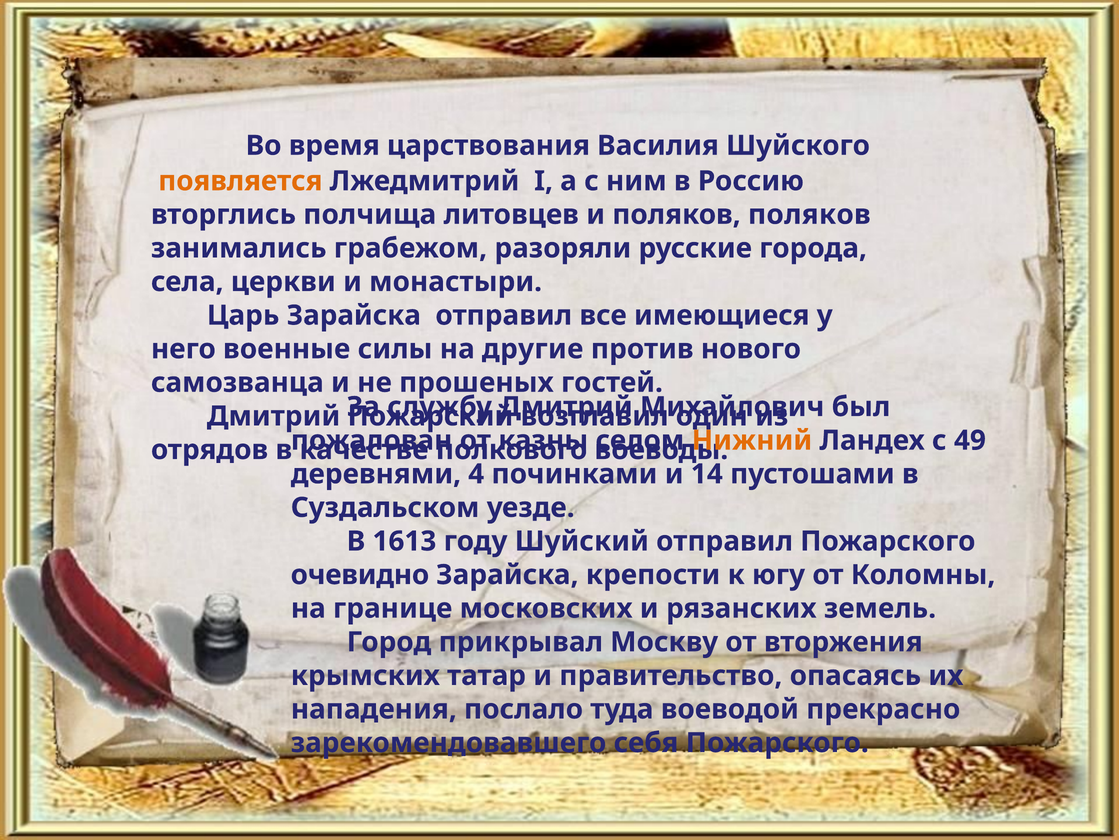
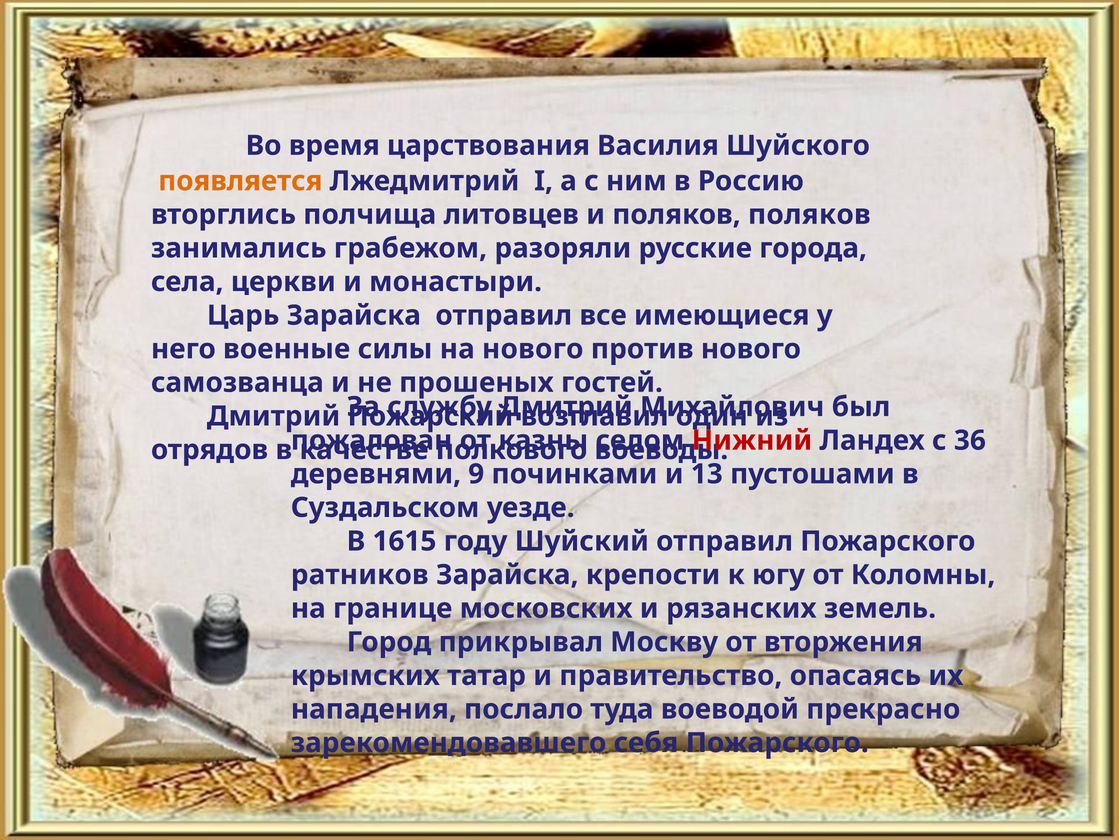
на другие: другие -> нового (533, 349)
Нижний colour: orange -> red (752, 440)
49: 49 -> 36 (970, 440)
4: 4 -> 9 (476, 474)
14: 14 -> 13 (707, 474)
1613: 1613 -> 1615 (404, 541)
очевидно: очевидно -> ратников (360, 574)
